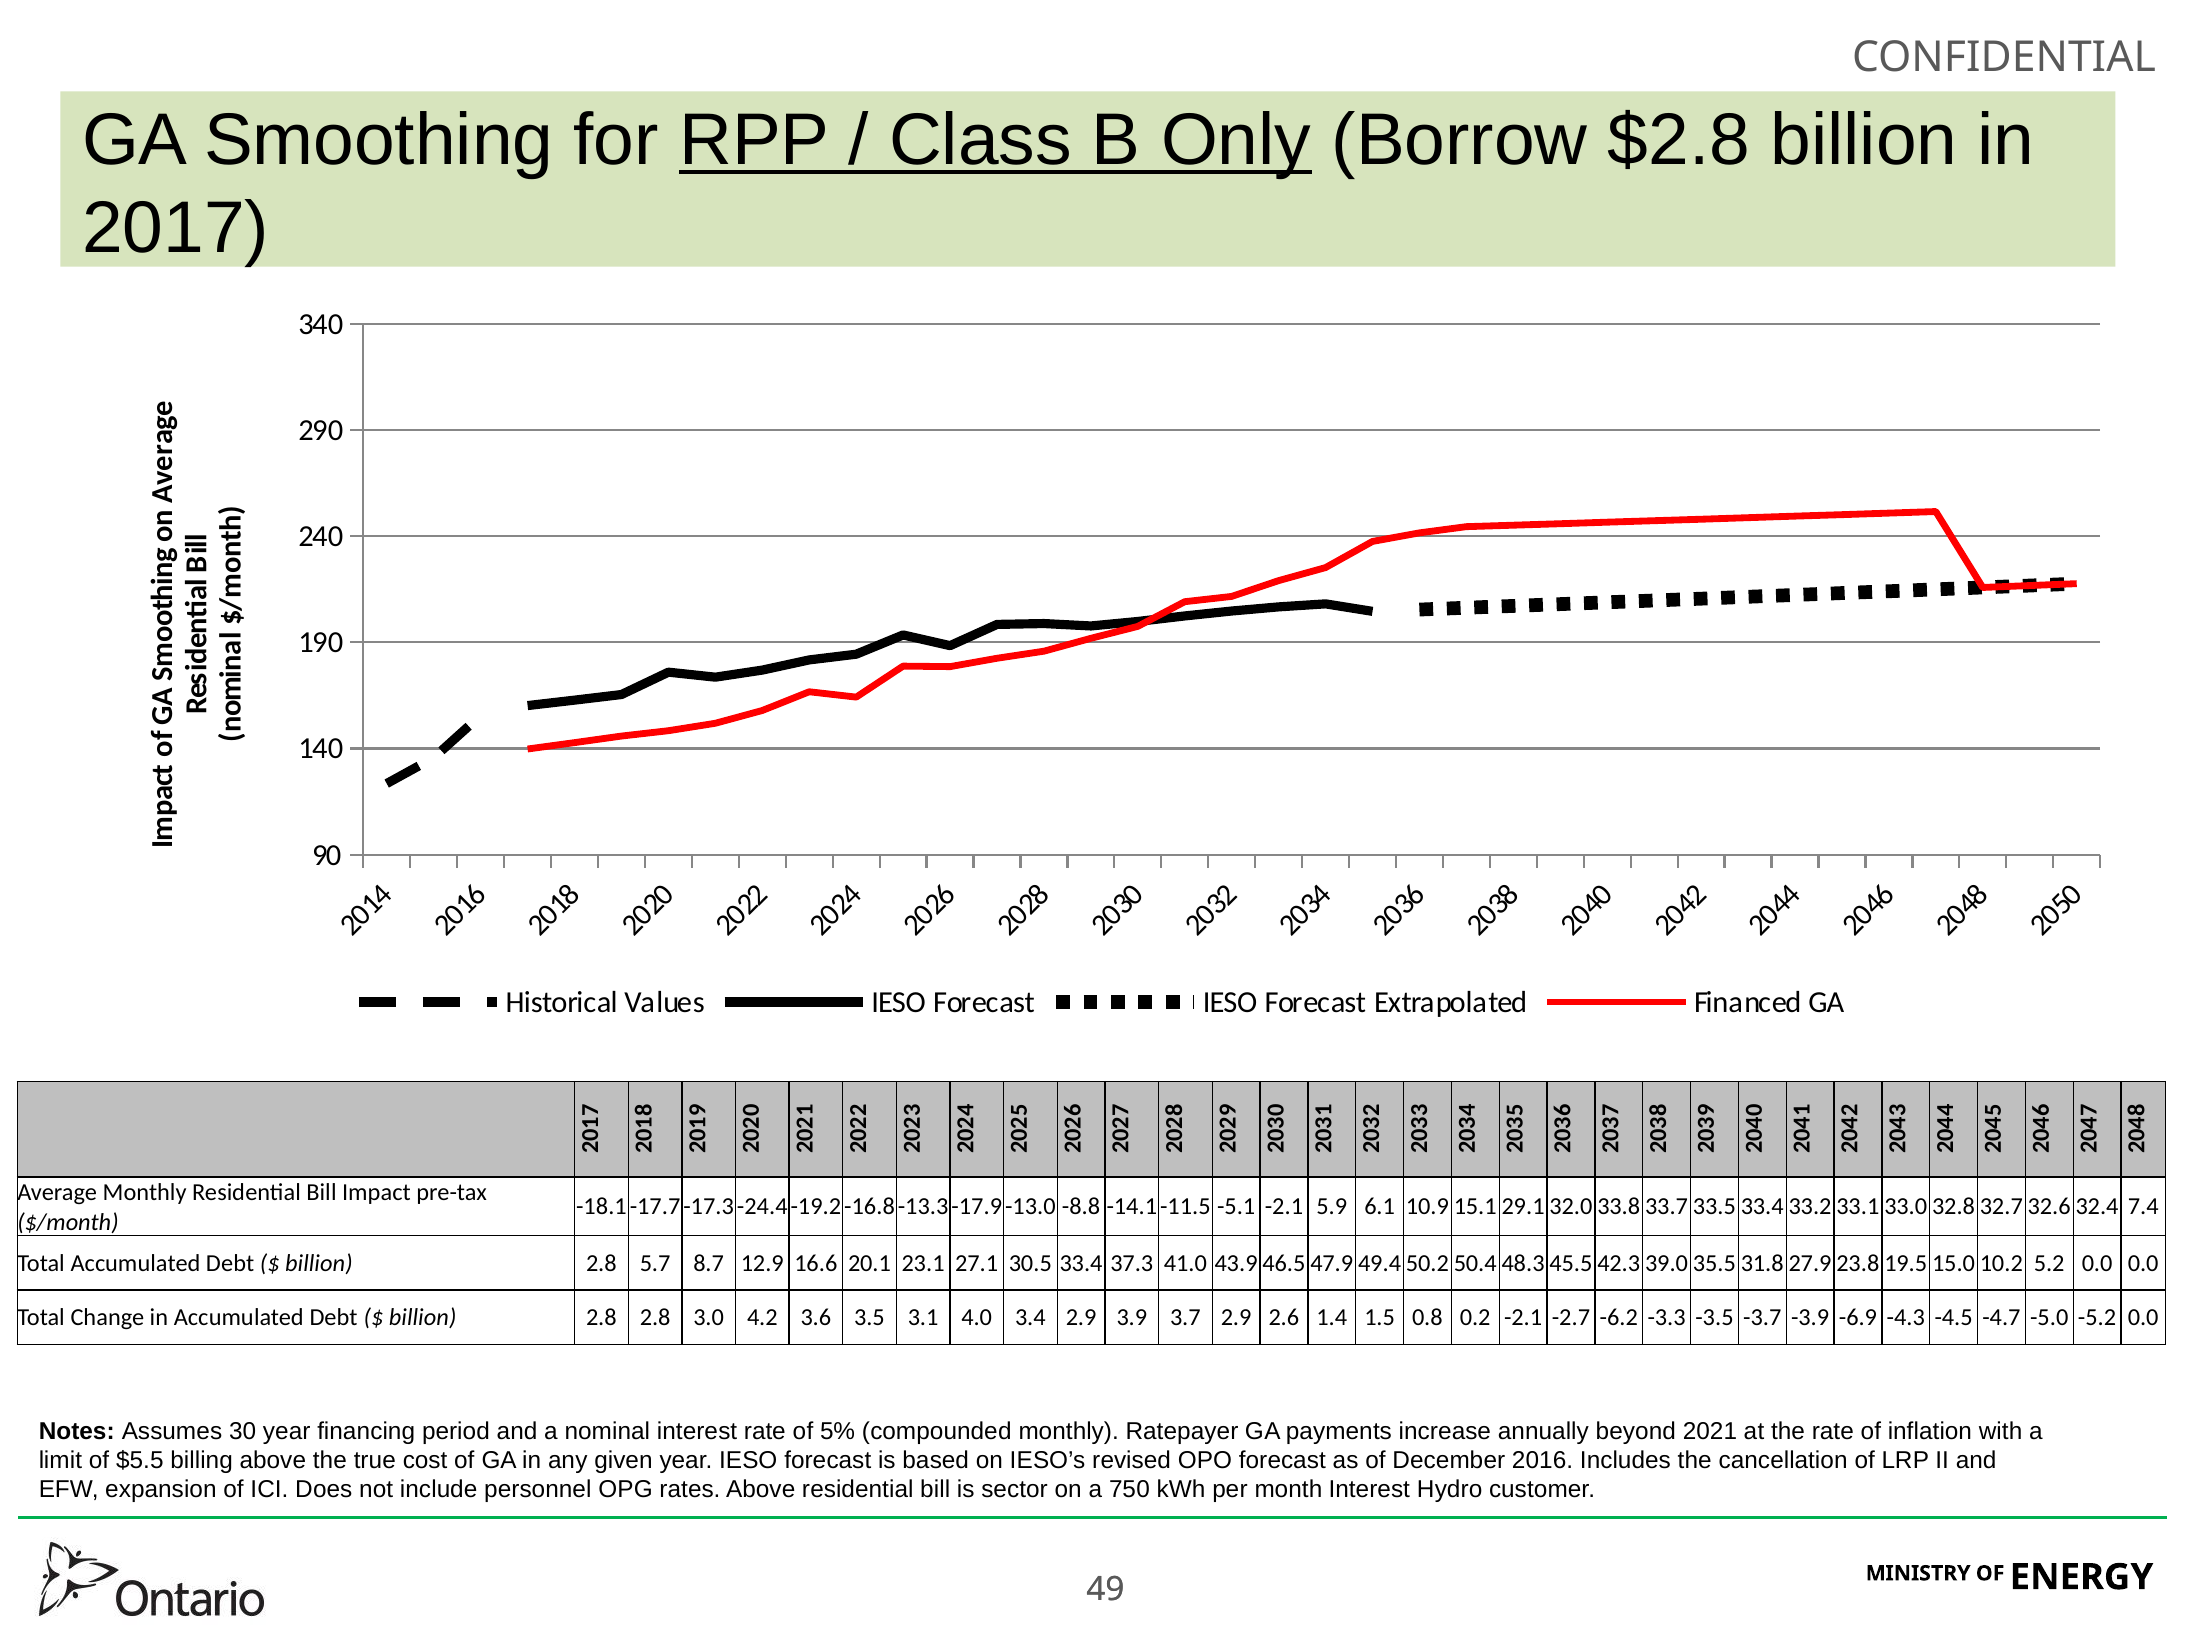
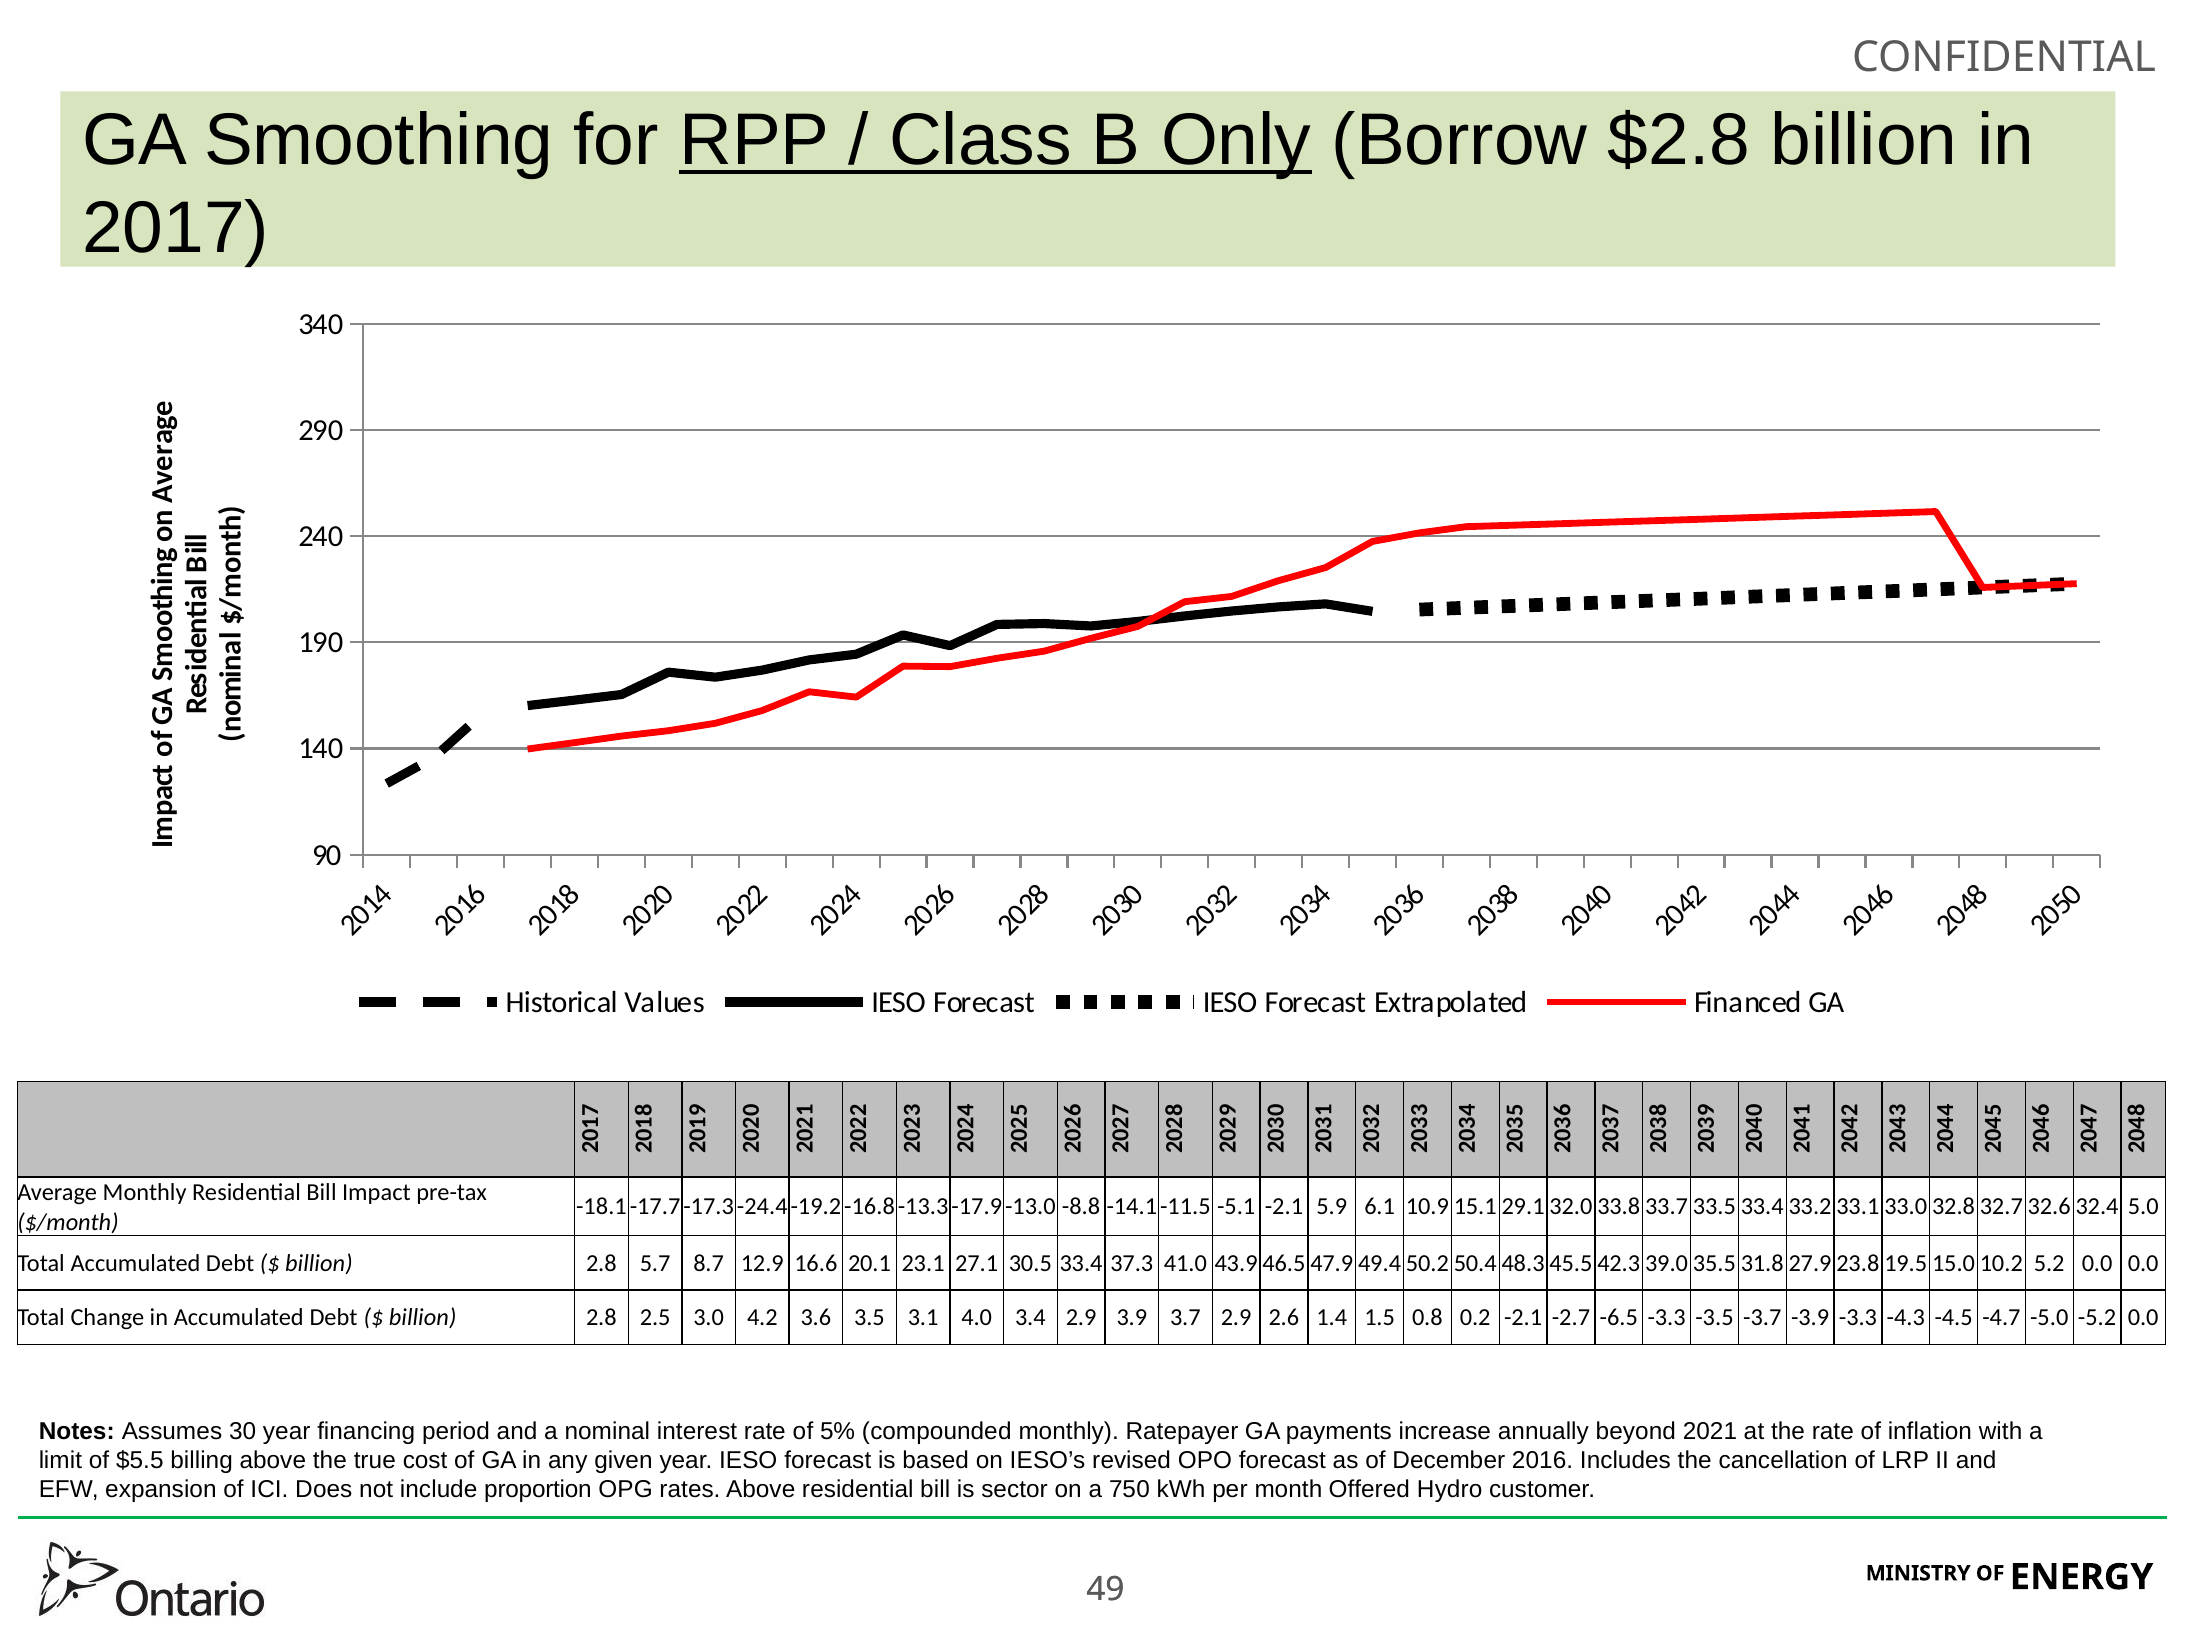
7.4: 7.4 -> 5.0 (2143, 1206)
2.8 2.8: 2.8 -> 2.5 (655, 1317)
-6.2: -6.2 -> -6.5 (1619, 1317)
-3.9 -6.9: -6.9 -> -3.3 (1858, 1317)
personnel: personnel -> proportion (538, 1490)
month Interest: Interest -> Offered (1369, 1490)
